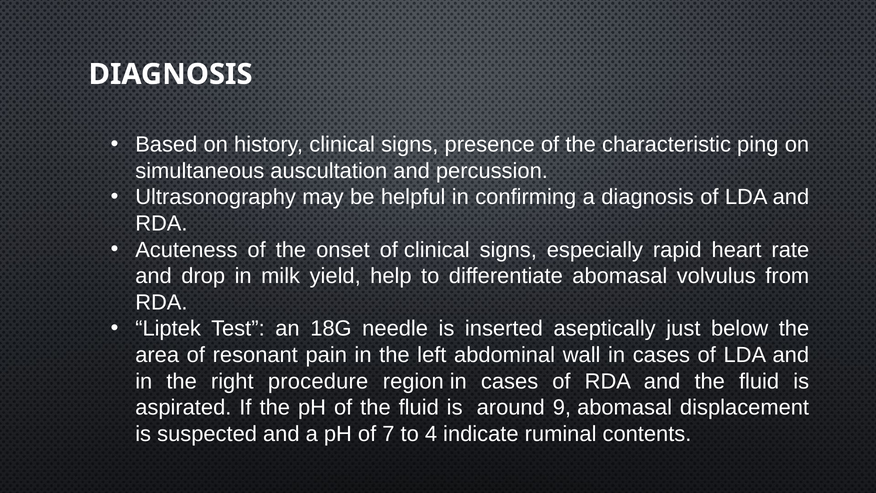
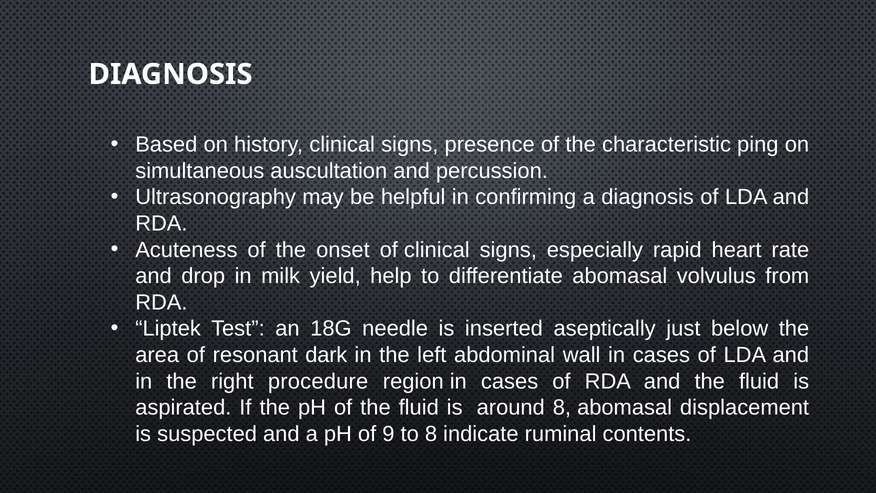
pain: pain -> dark (326, 355)
around 9: 9 -> 8 (562, 407)
7: 7 -> 9 (388, 434)
to 4: 4 -> 8 (431, 434)
